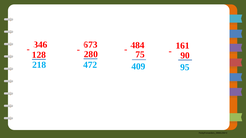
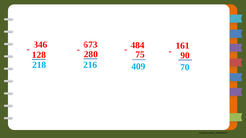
472: 472 -> 216 (90, 65)
95: 95 -> 70 (185, 67)
